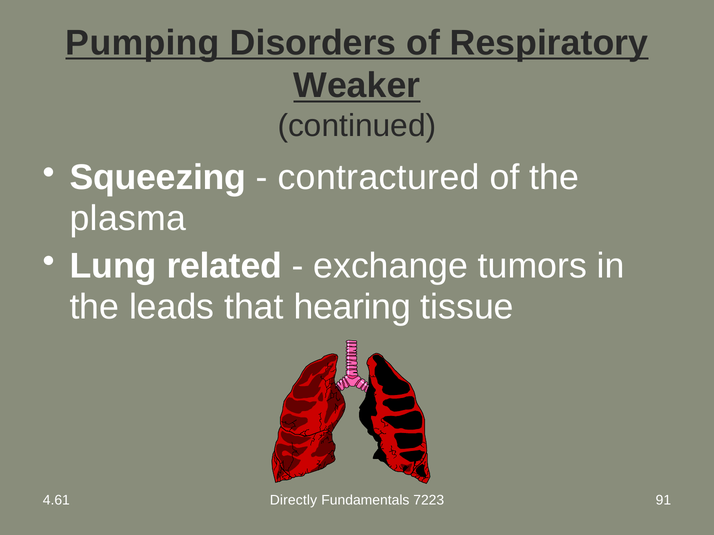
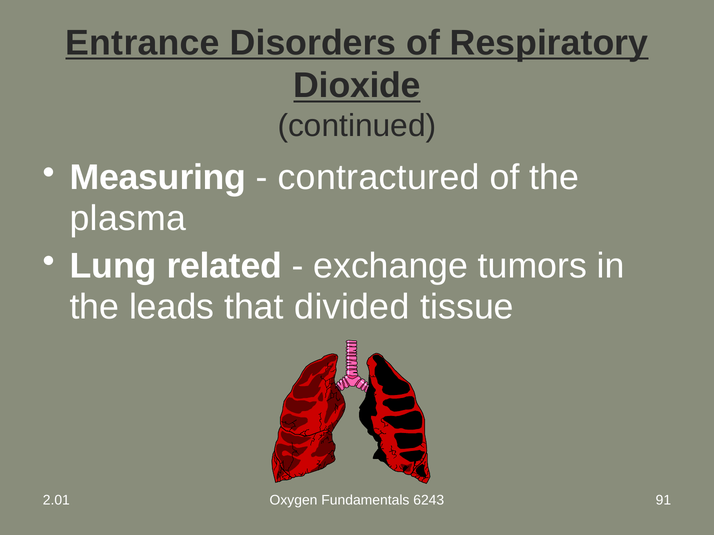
Pumping: Pumping -> Entrance (143, 43)
Weaker: Weaker -> Dioxide (357, 86)
Squeezing: Squeezing -> Measuring (158, 178)
hearing: hearing -> divided (352, 307)
4.61: 4.61 -> 2.01 (56, 501)
Directly: Directly -> Oxygen (294, 501)
7223: 7223 -> 6243 (429, 501)
